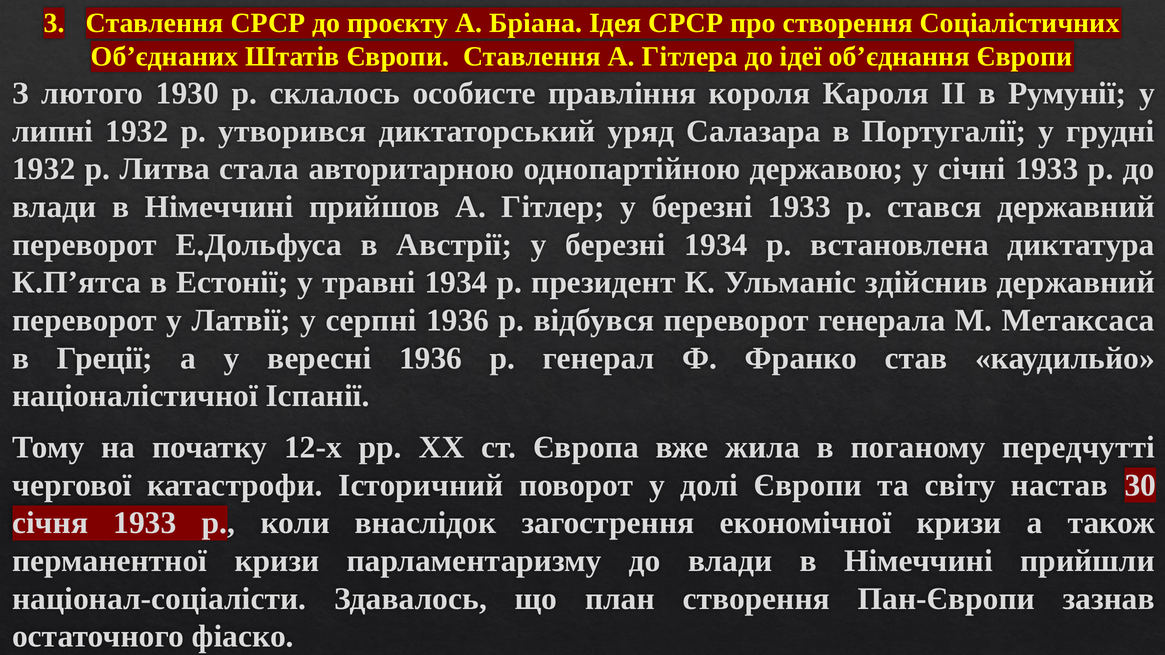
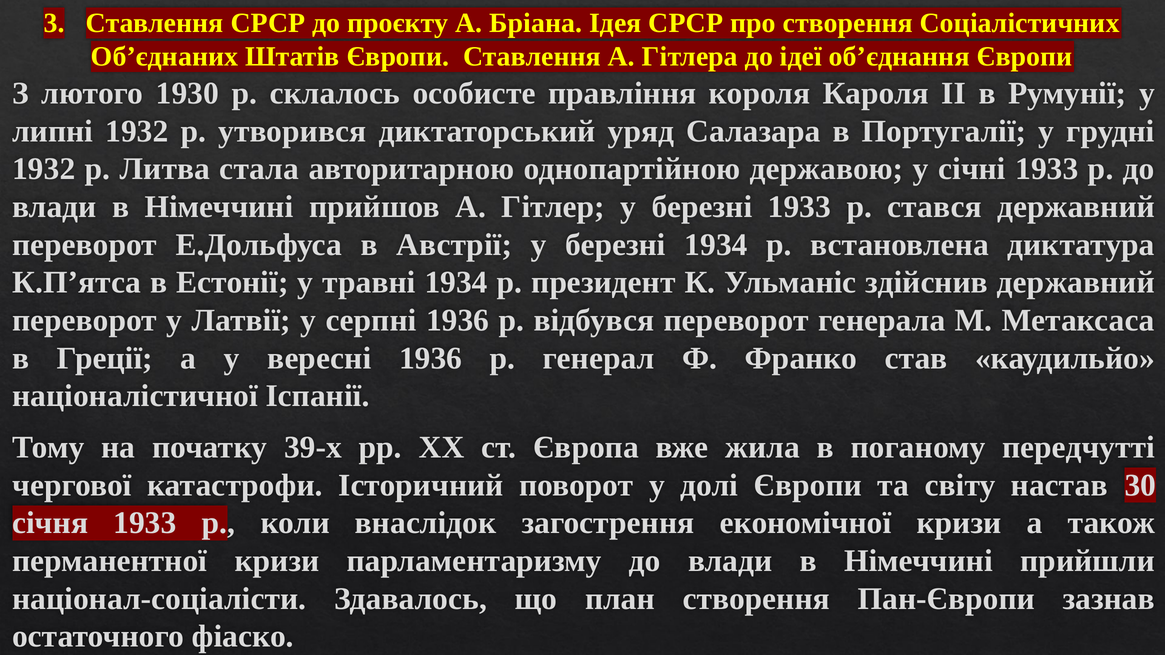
12-х: 12-х -> 39-х (313, 448)
